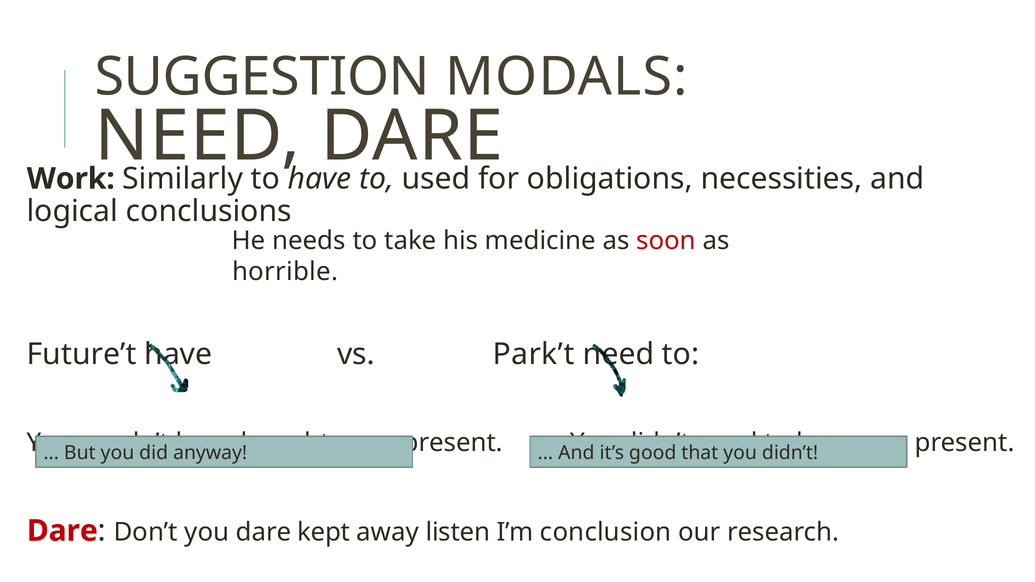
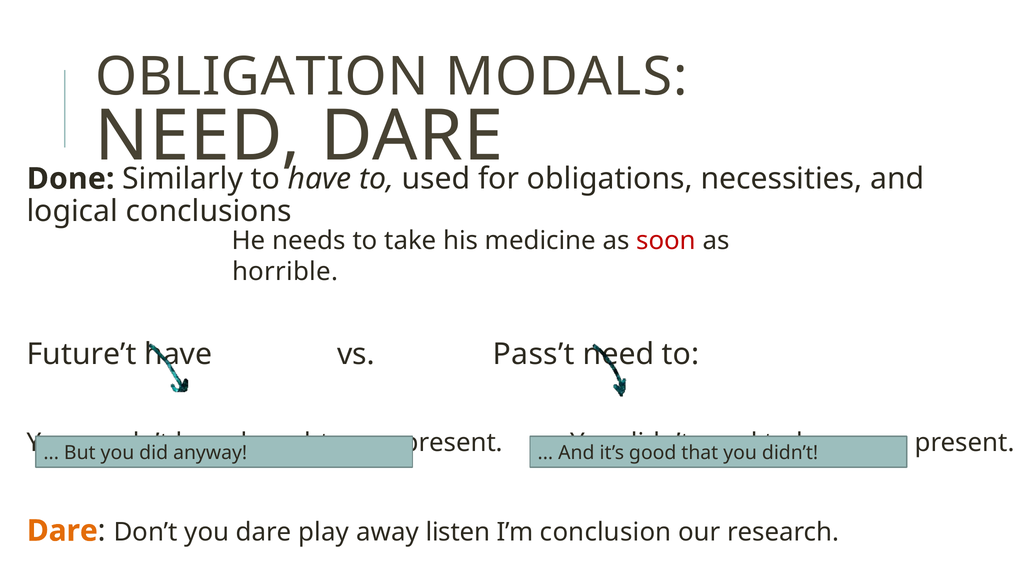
SUGGESTION: SUGGESTION -> OBLIGATION (262, 77)
Work: Work -> Done (71, 179)
Park’t: Park’t -> Pass’t (534, 354)
Dare colour: red -> orange (62, 531)
kept: kept -> play (324, 532)
